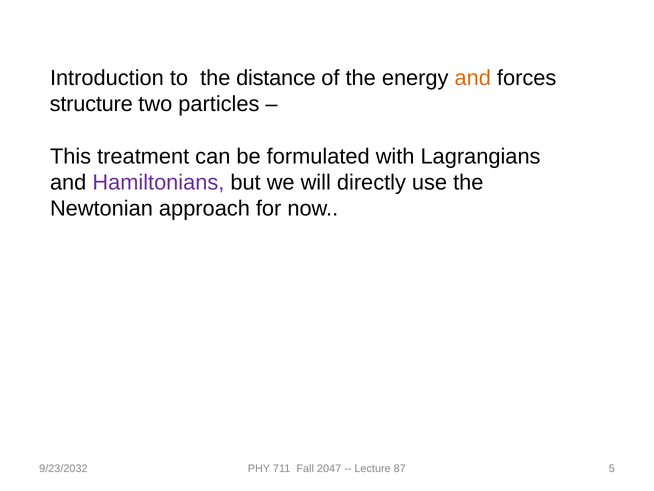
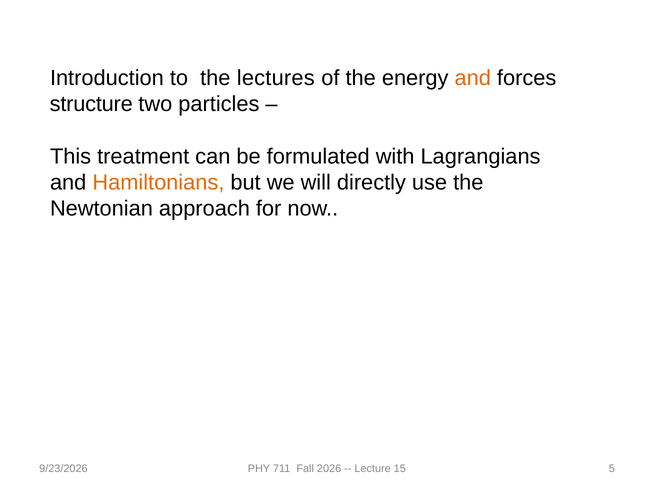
distance: distance -> lectures (276, 78)
Hamiltonians colour: purple -> orange (158, 182)
9/23/2032: 9/23/2032 -> 9/23/2026 (63, 468)
2047: 2047 -> 2026 (329, 468)
87: 87 -> 15 (400, 468)
